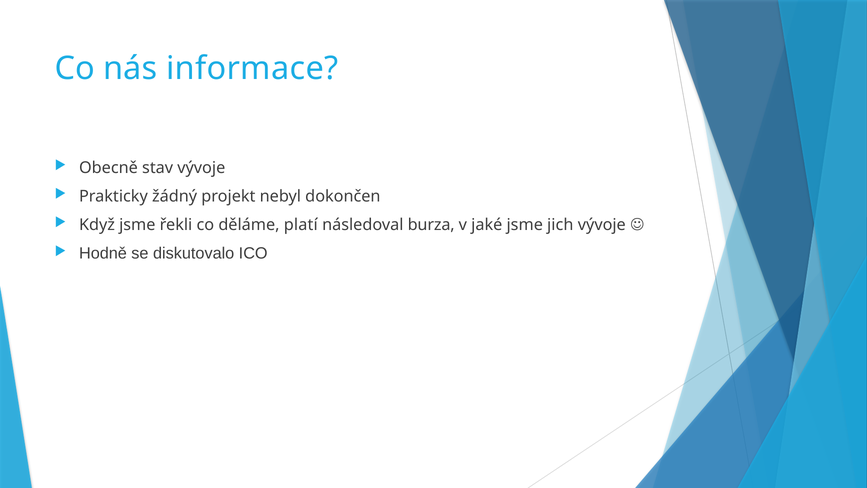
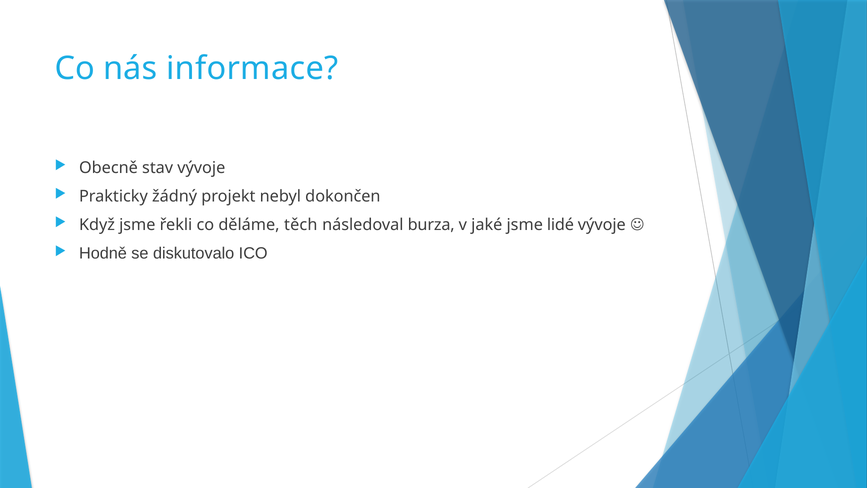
platí: platí -> těch (301, 225)
jich: jich -> lidé (560, 225)
